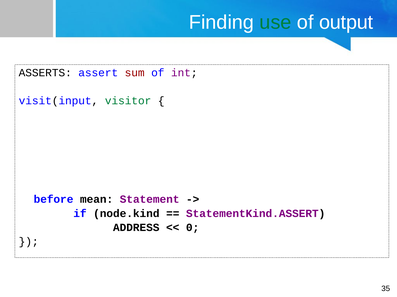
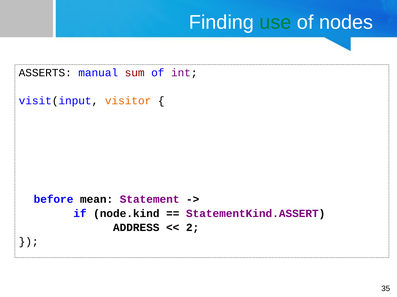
output: output -> nodes (346, 22)
assert: assert -> manual (98, 73)
visitor colour: green -> orange (128, 101)
0: 0 -> 2 (193, 228)
